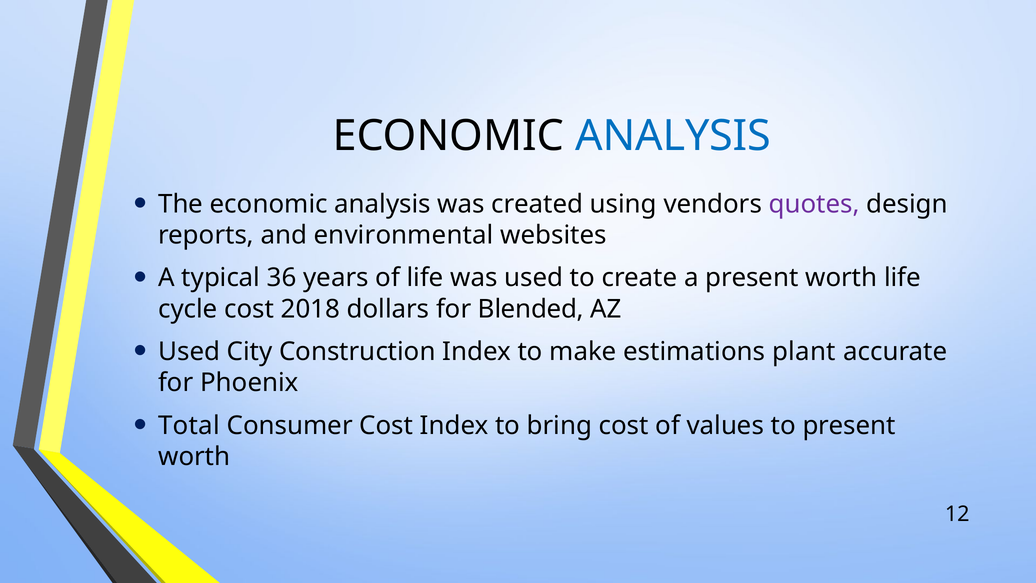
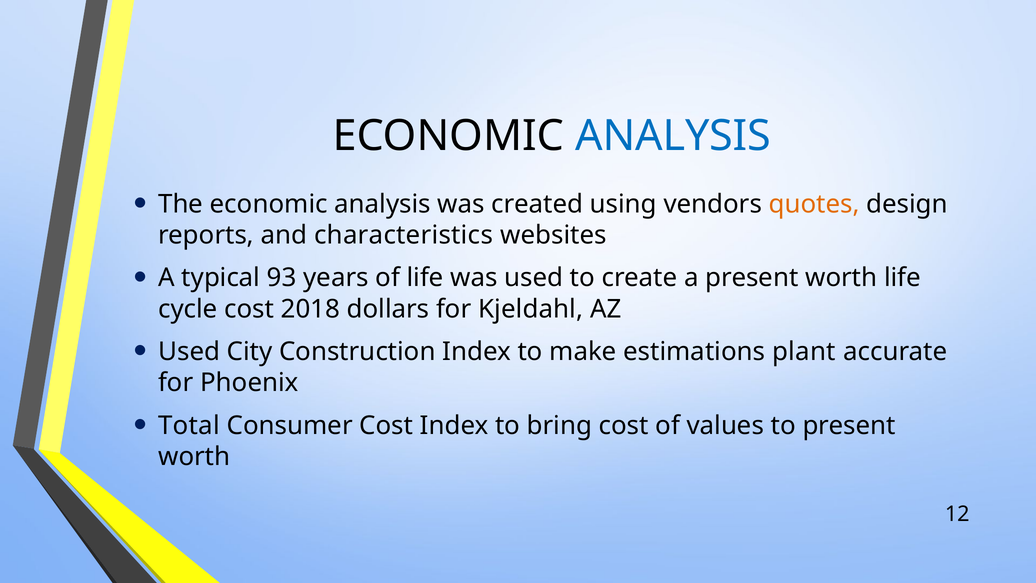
quotes colour: purple -> orange (814, 204)
environmental: environmental -> characteristics (404, 235)
36: 36 -> 93 (282, 278)
Blended: Blended -> Kjeldahl (531, 309)
